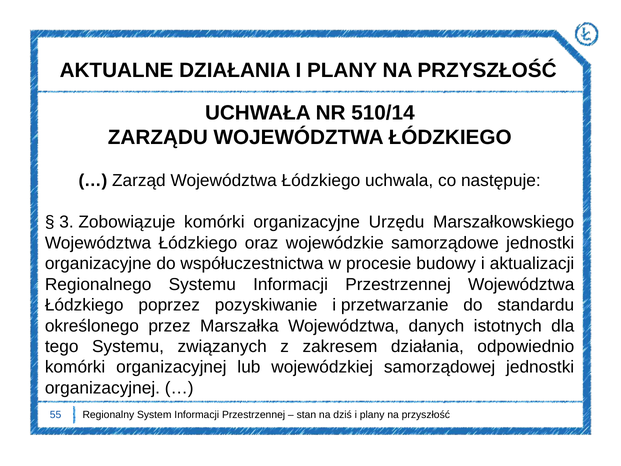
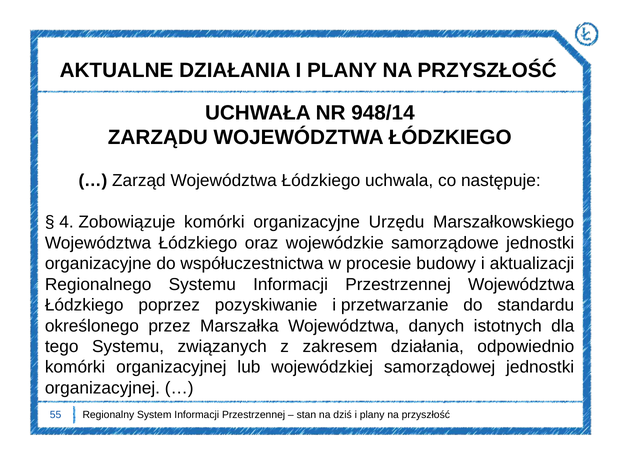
510/14: 510/14 -> 948/14 (383, 113)
3: 3 -> 4 (66, 222)
